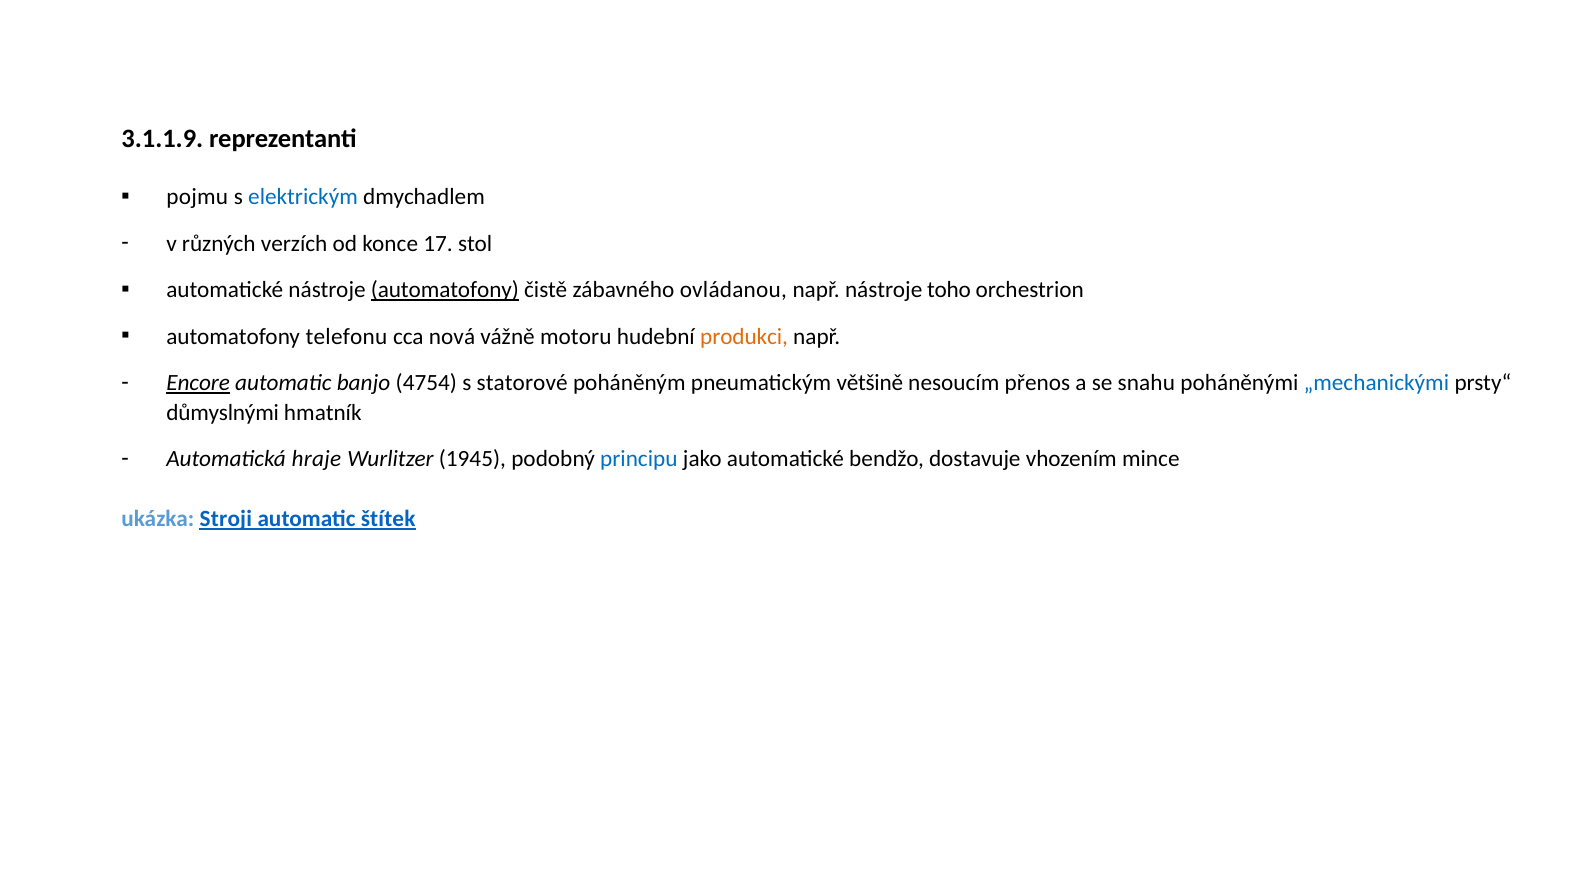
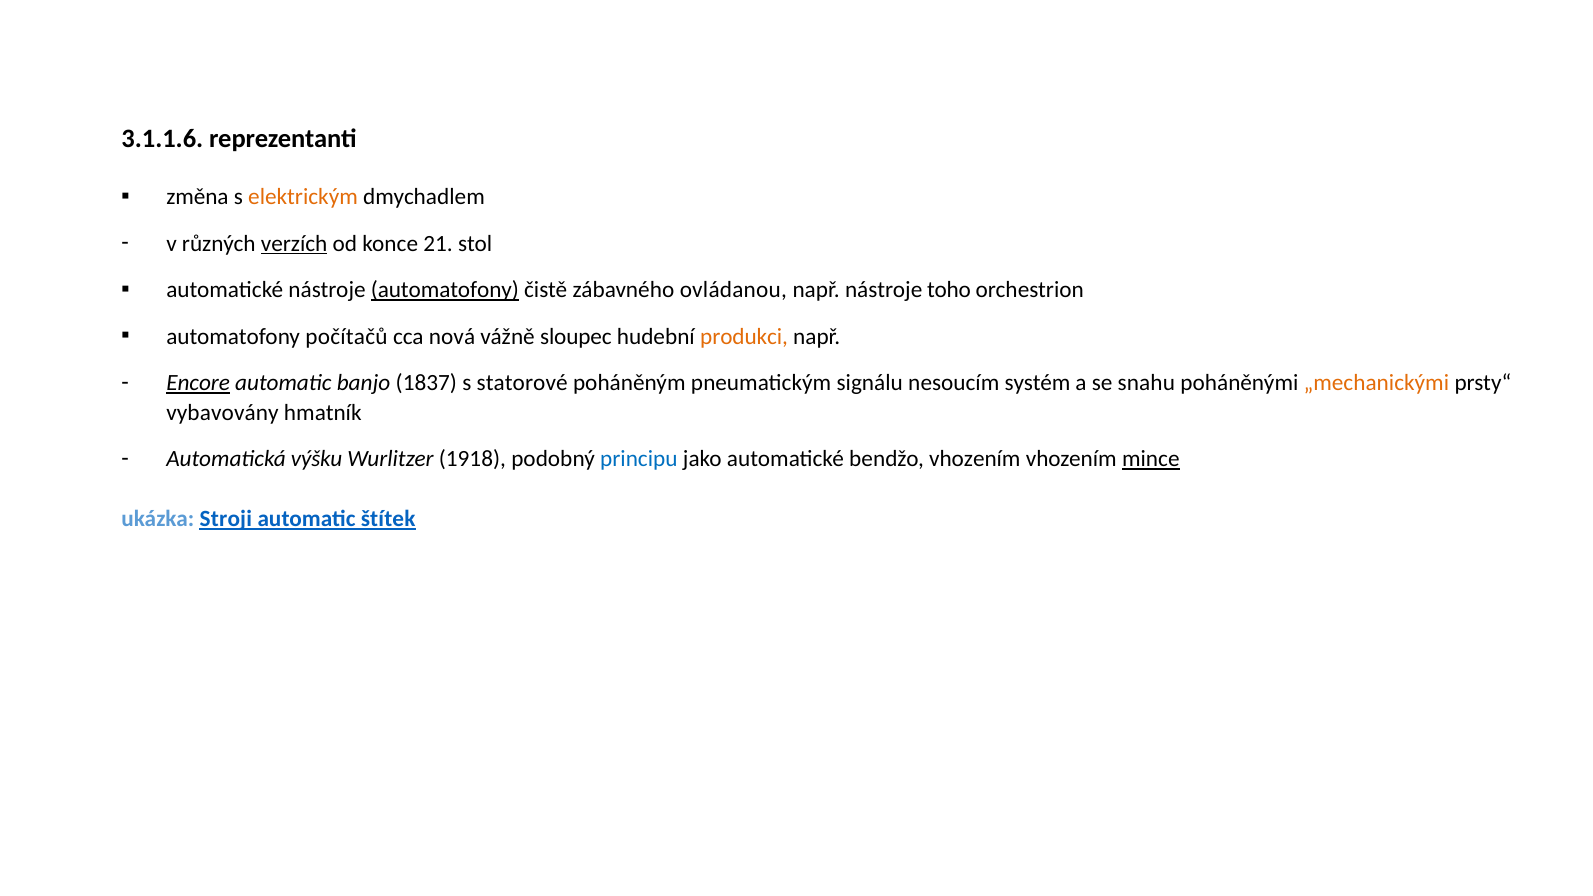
3.1.1.9: 3.1.1.9 -> 3.1.1.6 (162, 138)
pojmu: pojmu -> změna (197, 197)
elektrickým colour: blue -> orange (303, 197)
verzích underline: none -> present (294, 244)
17: 17 -> 21 (438, 244)
telefonu: telefonu -> počítačů (346, 337)
motoru: motoru -> sloupec (576, 337)
4754: 4754 -> 1837 (426, 383)
většině: většině -> signálu (870, 383)
přenos: přenos -> systém (1038, 383)
„mechanickými colour: blue -> orange (1376, 383)
důmyslnými: důmyslnými -> vybavovány (222, 413)
hraje: hraje -> výšku (317, 459)
1945: 1945 -> 1918 (472, 459)
bendžo dostavuje: dostavuje -> vhozením (975, 459)
mince underline: none -> present (1151, 459)
